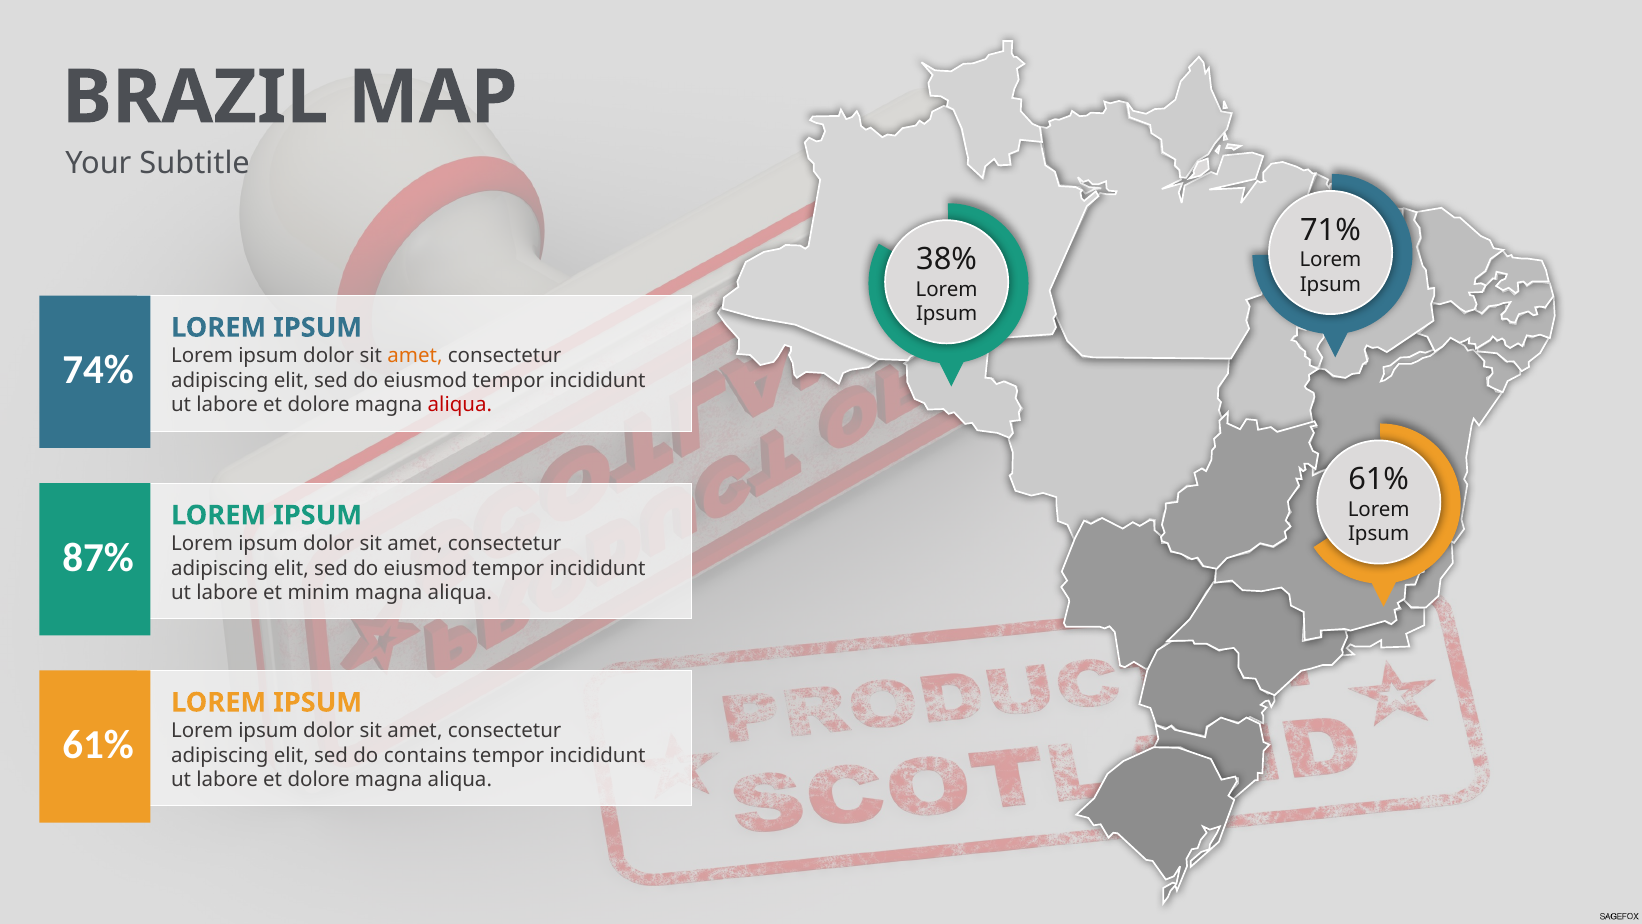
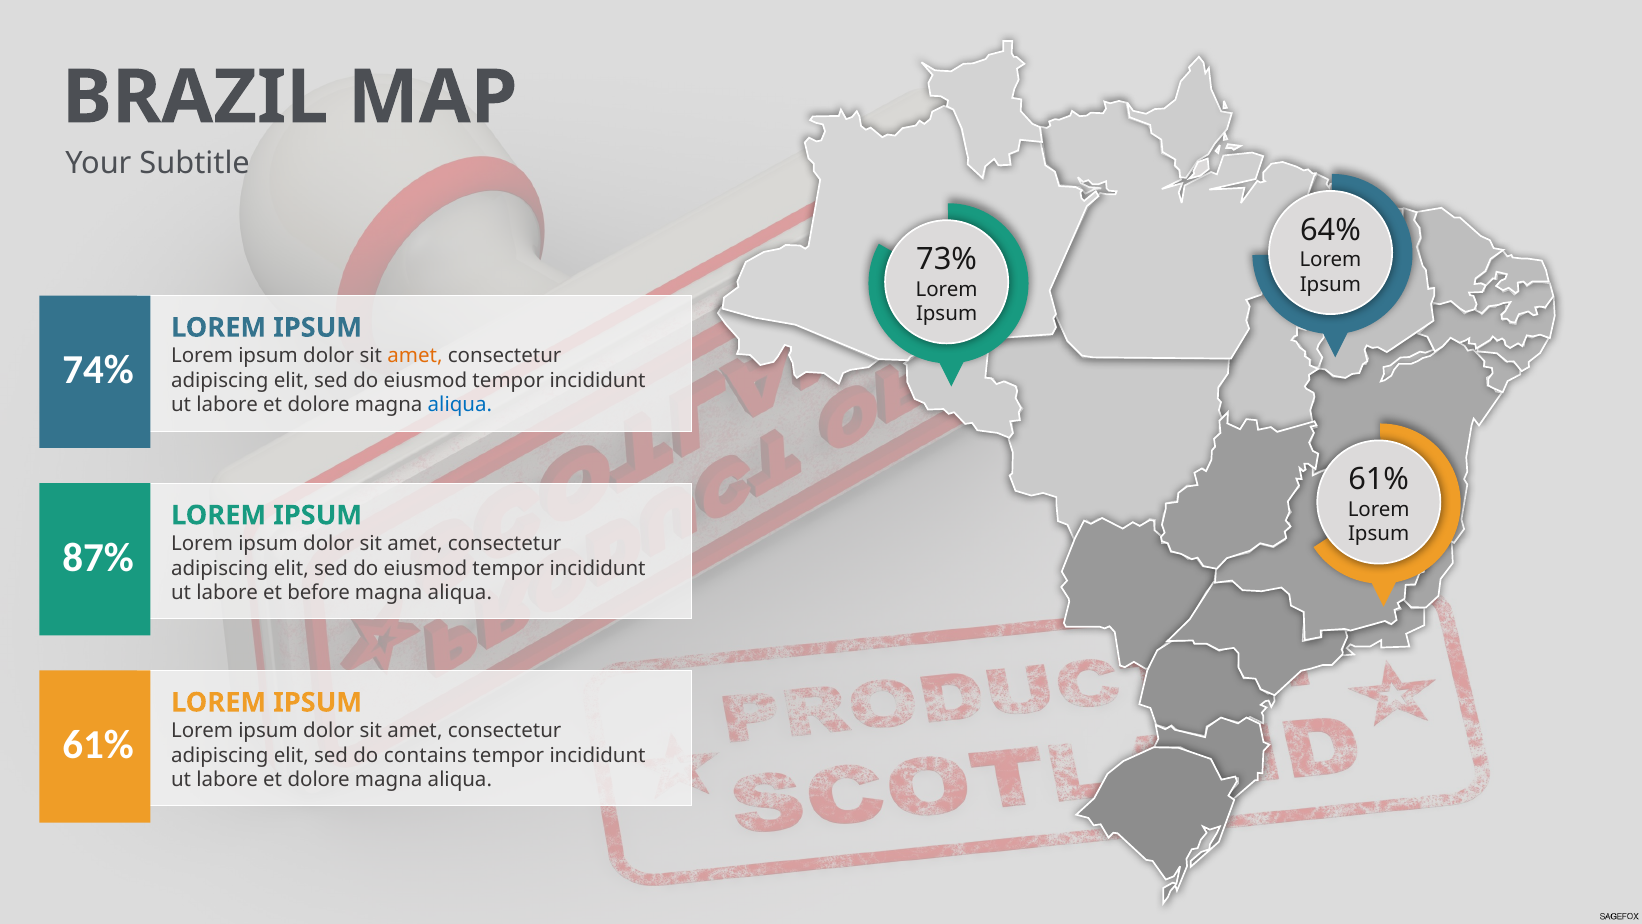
71%: 71% -> 64% (1330, 230)
38%: 38% -> 73% (947, 259)
aliqua colour: red -> blue (460, 405)
minim: minim -> before (319, 593)
